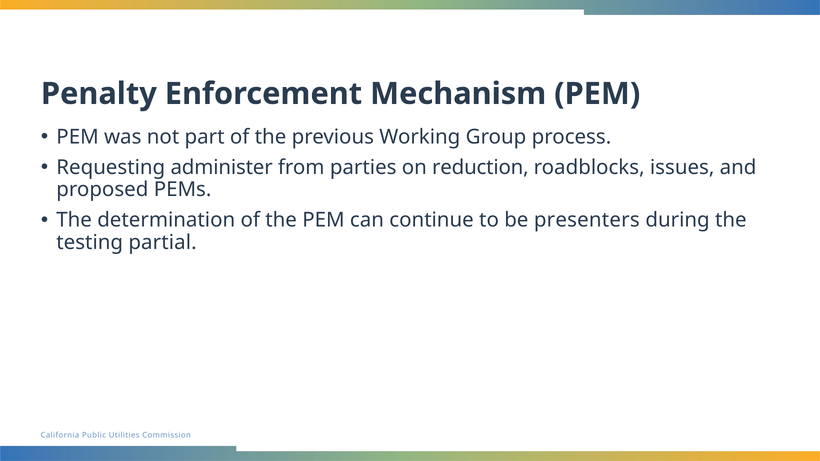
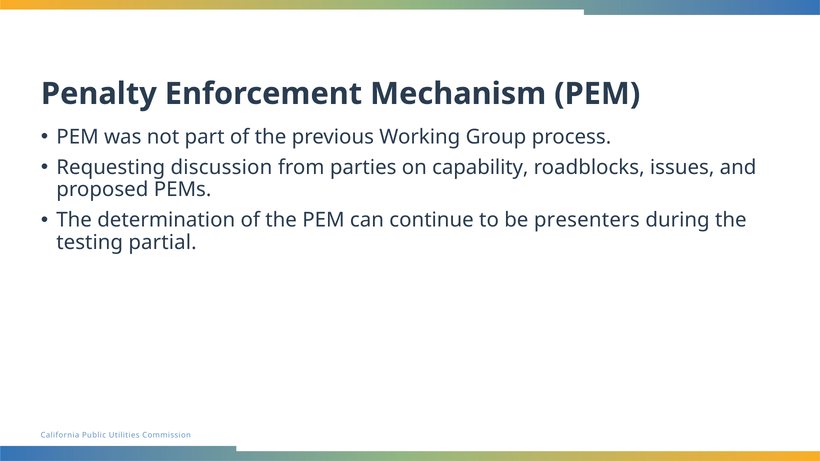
administer: administer -> discussion (221, 167)
reduction: reduction -> capability (480, 167)
